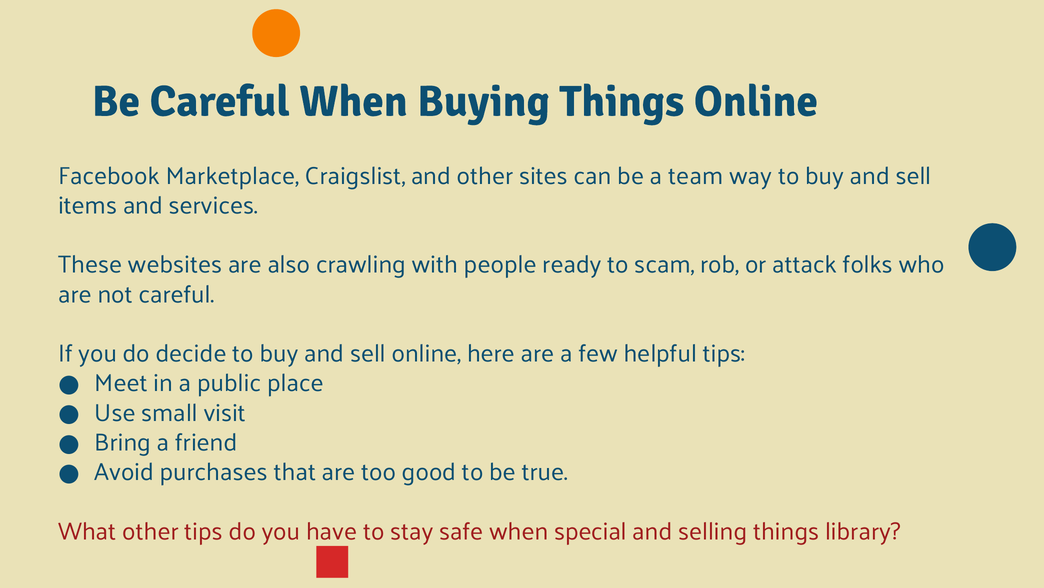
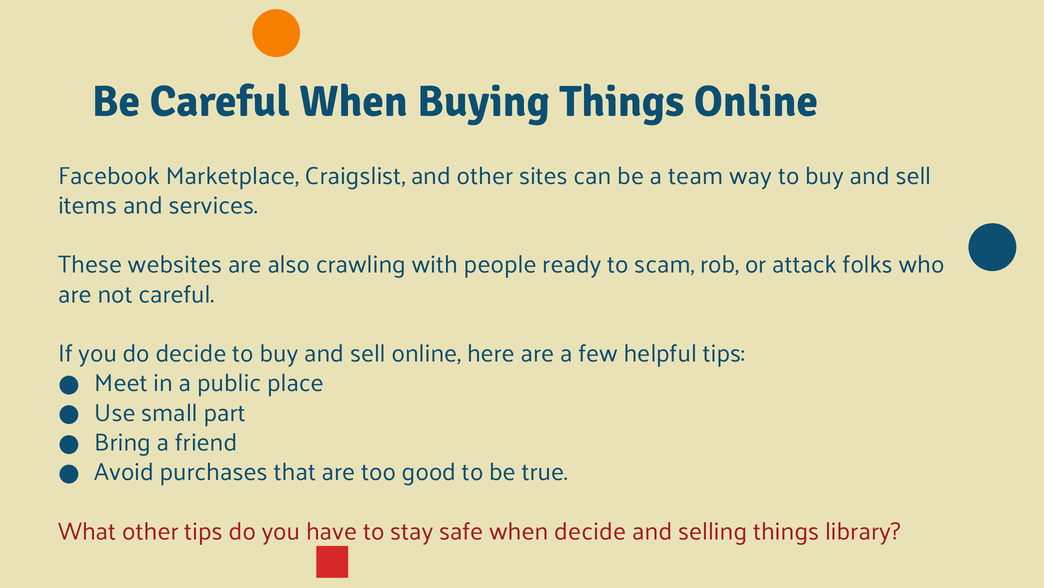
visit: visit -> part (225, 412)
when special: special -> decide (590, 531)
